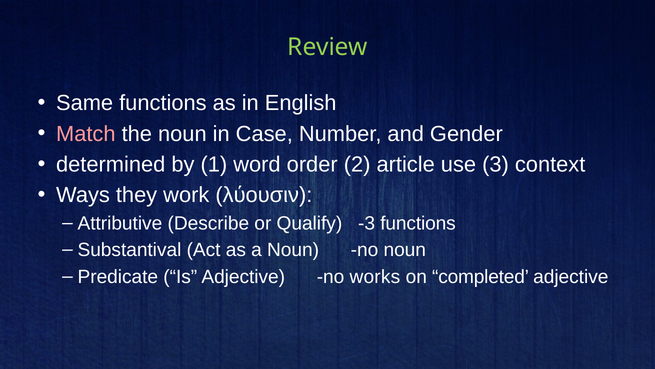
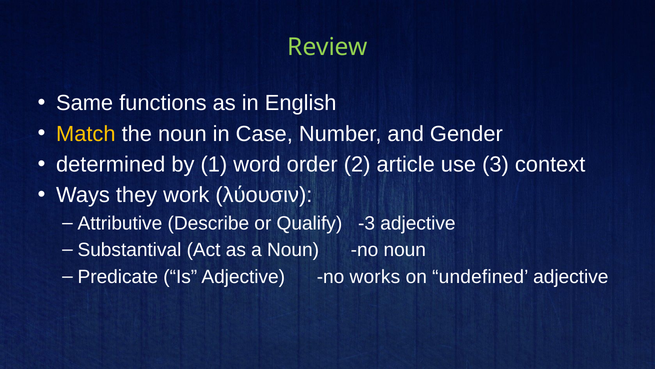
Match colour: pink -> yellow (86, 134)
-3 functions: functions -> adjective (418, 223)
completed: completed -> undefined (480, 277)
